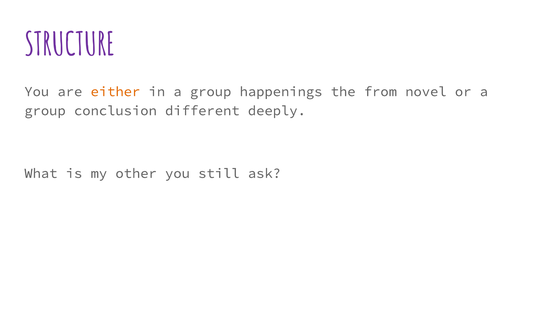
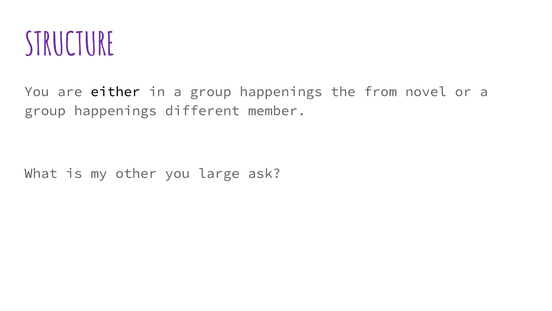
either colour: orange -> black (115, 91)
conclusion: conclusion -> happenings (115, 110)
deeply: deeply -> member (277, 110)
still: still -> large (219, 173)
